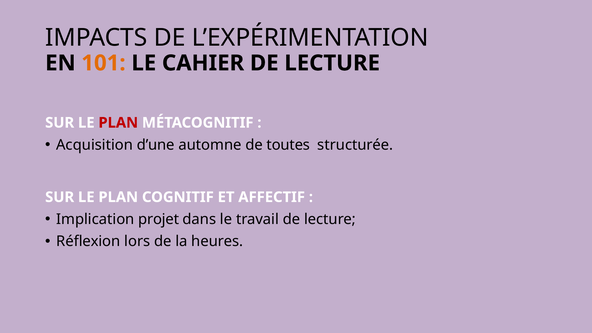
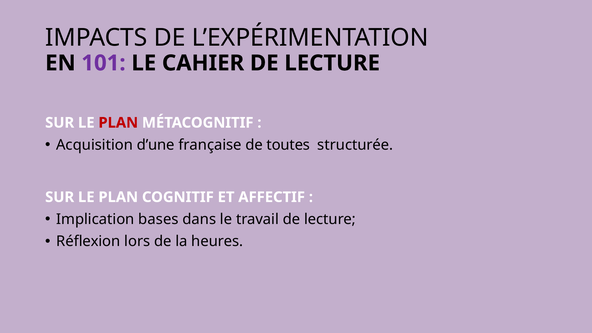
101 colour: orange -> purple (103, 63)
automne: automne -> française (210, 145)
projet: projet -> bases (158, 219)
